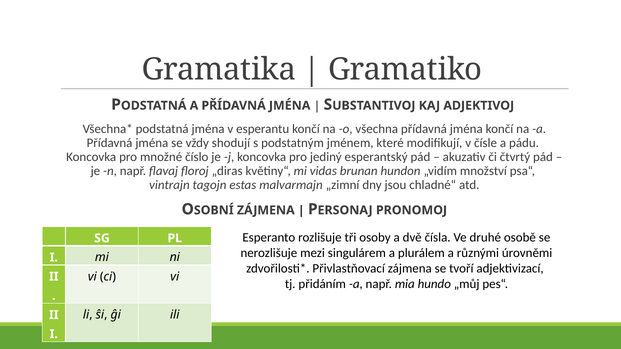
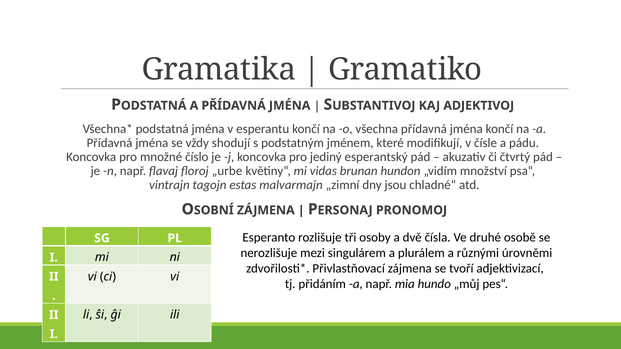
„diras: „diras -> „urbe (227, 171)
